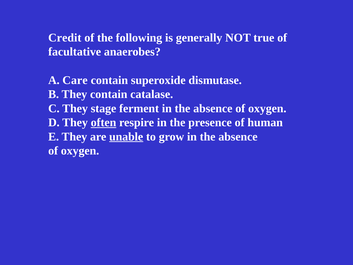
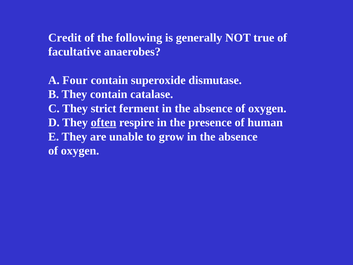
Care: Care -> Four (75, 80)
stage: stage -> strict (104, 108)
unable underline: present -> none (126, 137)
